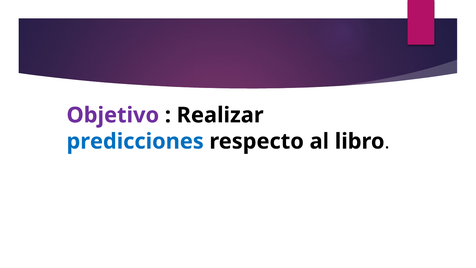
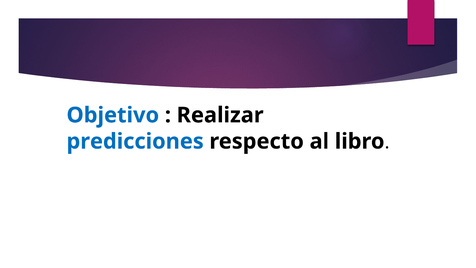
Objetivo colour: purple -> blue (113, 115)
